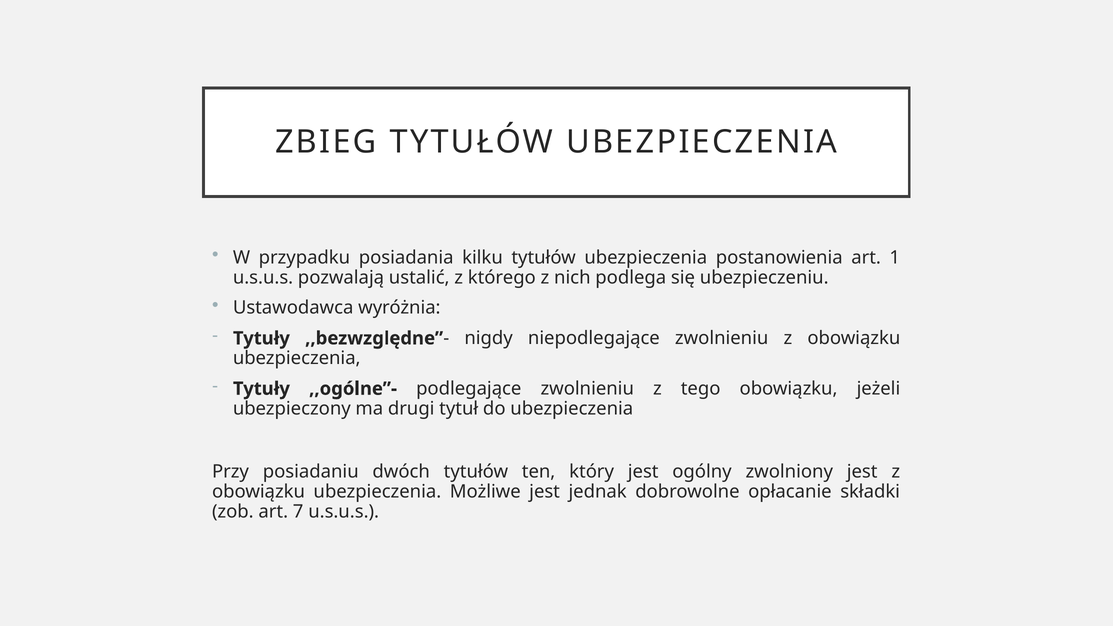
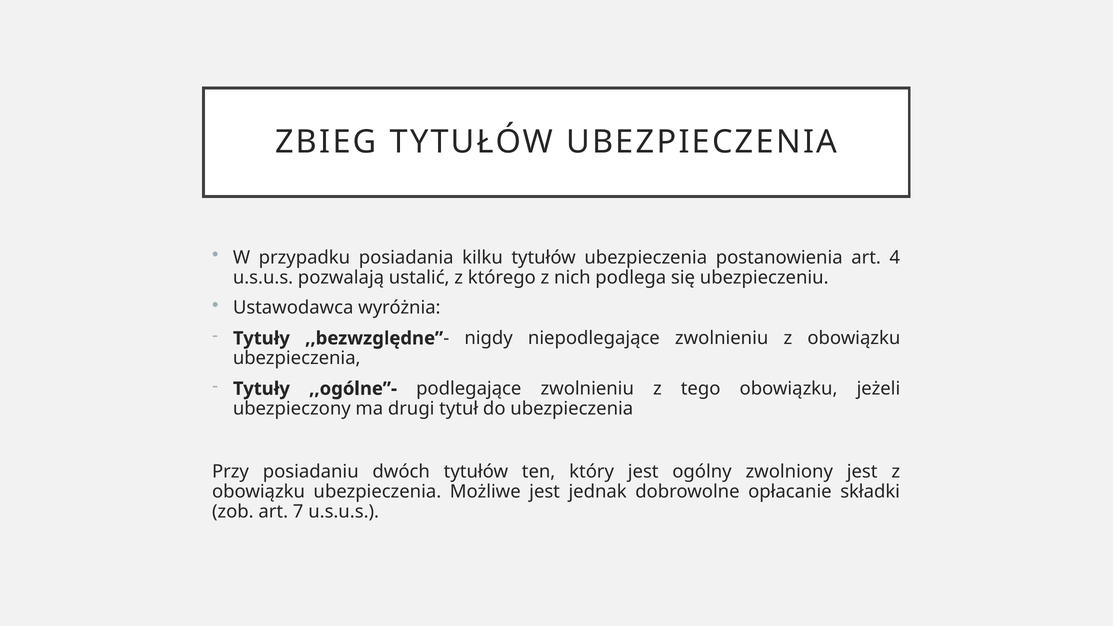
1: 1 -> 4 (895, 257)
